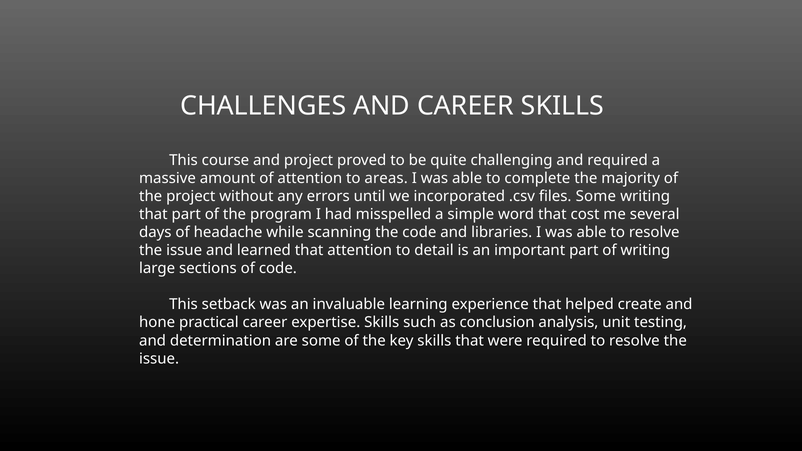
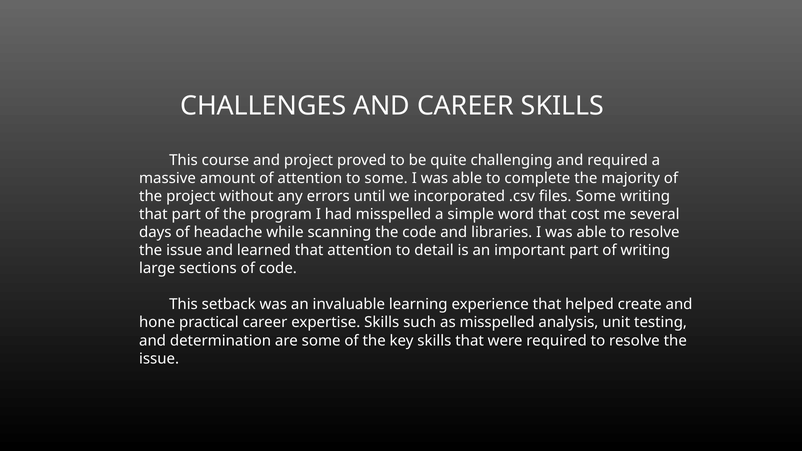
to areas: areas -> some (386, 178)
as conclusion: conclusion -> misspelled (497, 323)
